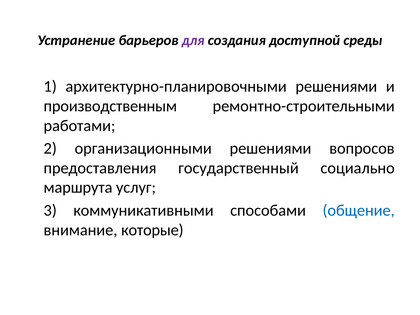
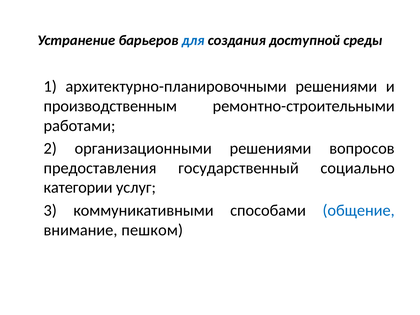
для colour: purple -> blue (193, 40)
маршрута: маршрута -> категории (78, 188)
которые: которые -> пешком (152, 230)
